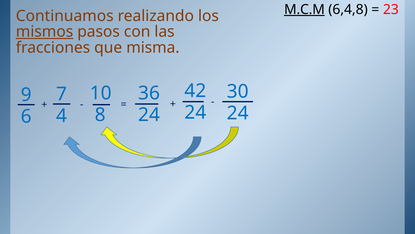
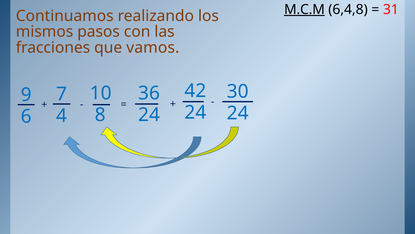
23: 23 -> 31 (391, 10)
mismos underline: present -> none (45, 32)
misma: misma -> vamos (153, 48)
